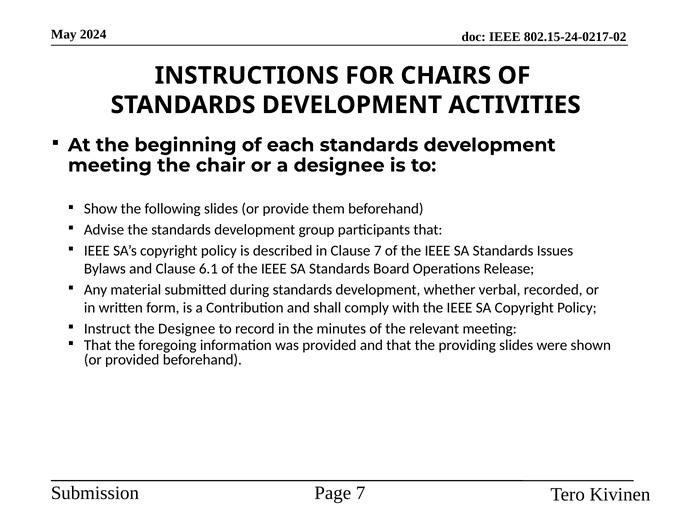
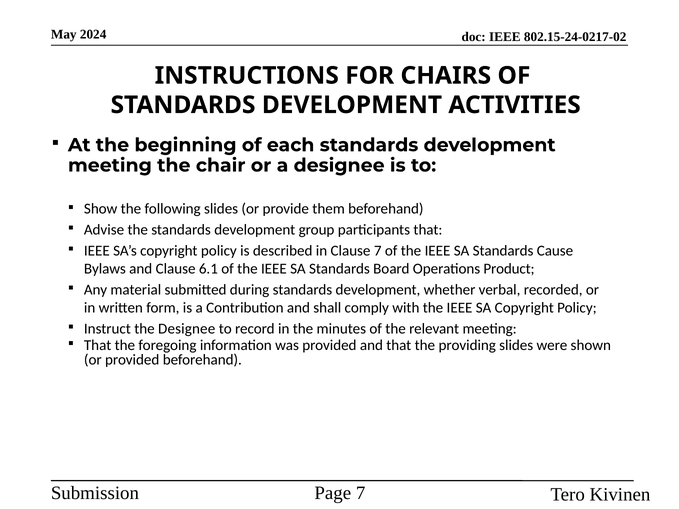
Issues: Issues -> Cause (555, 251)
Release: Release -> Product (509, 269)
